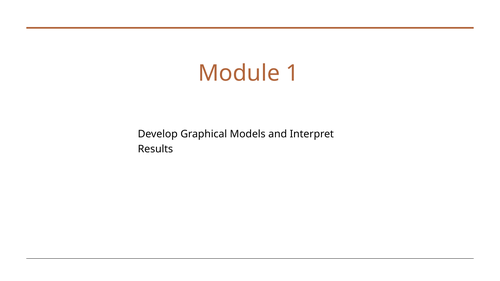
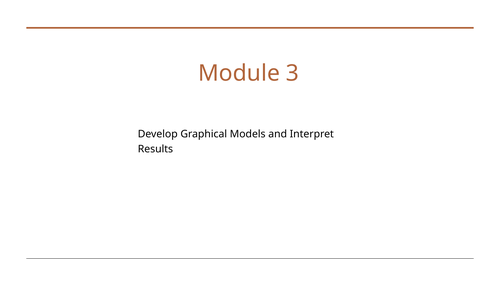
1: 1 -> 3 (292, 73)
